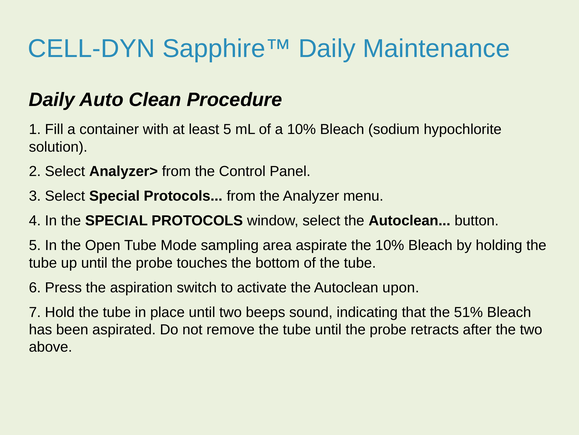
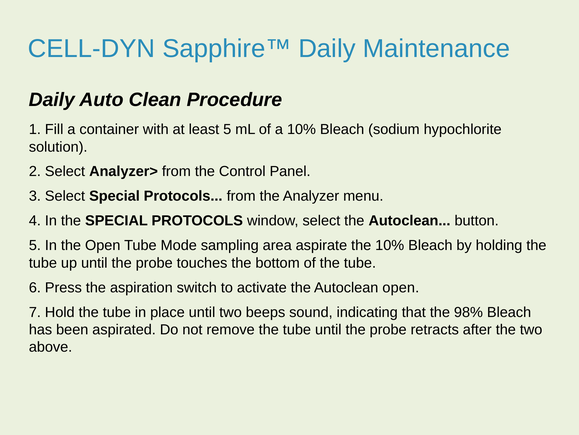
Autoclean upon: upon -> open (401, 287)
51%: 51% -> 98% (468, 312)
